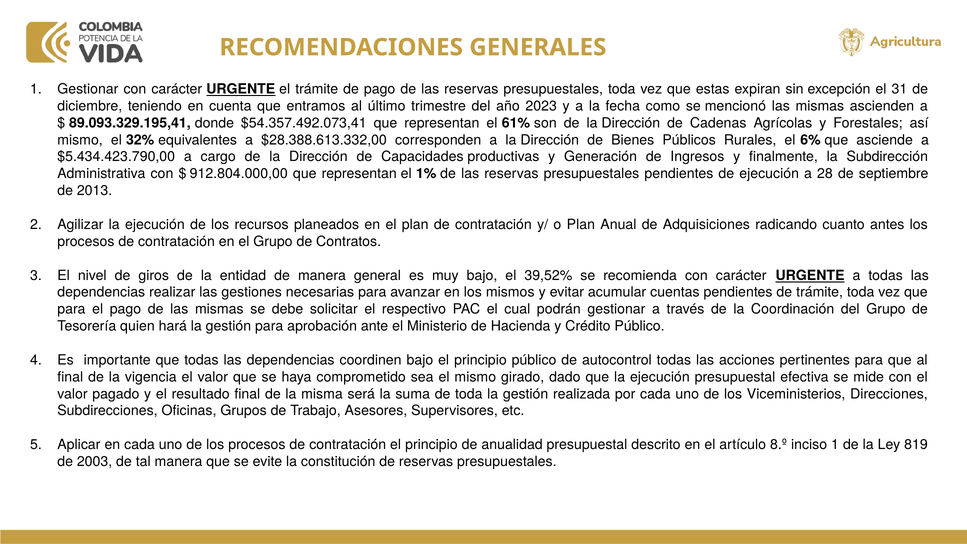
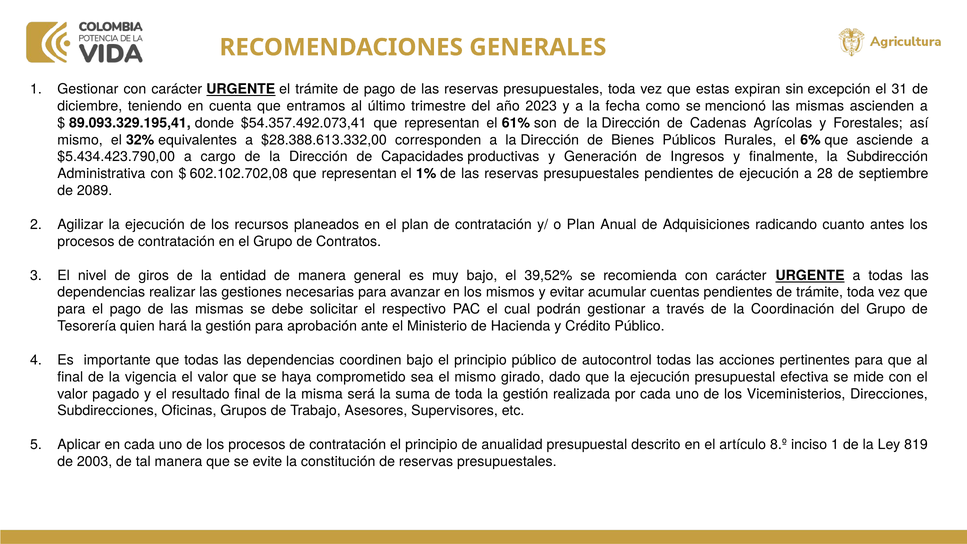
912.804.000,00: 912.804.000,00 -> 602.102.702,08 (239, 174)
2013: 2013 -> 2089 (95, 191)
